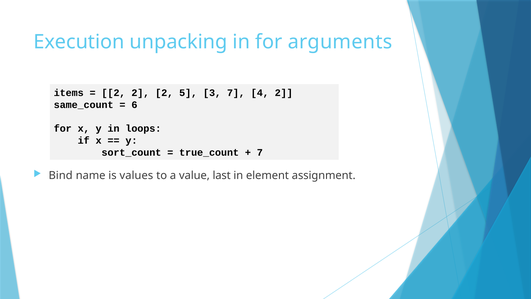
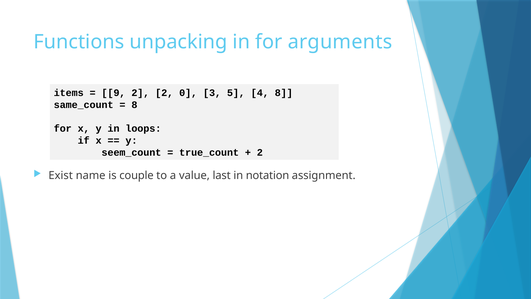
Execution: Execution -> Functions (79, 42)
2: 2 -> 9 (114, 93)
5: 5 -> 0 (188, 93)
3 7: 7 -> 5 (236, 93)
4 2: 2 -> 8 (284, 93)
6: 6 -> 8 (134, 105)
sort_count: sort_count -> seem_count (131, 152)
7: 7 -> 2 (260, 152)
Bind: Bind -> Exist (61, 175)
values: values -> couple (136, 175)
element: element -> notation (268, 175)
